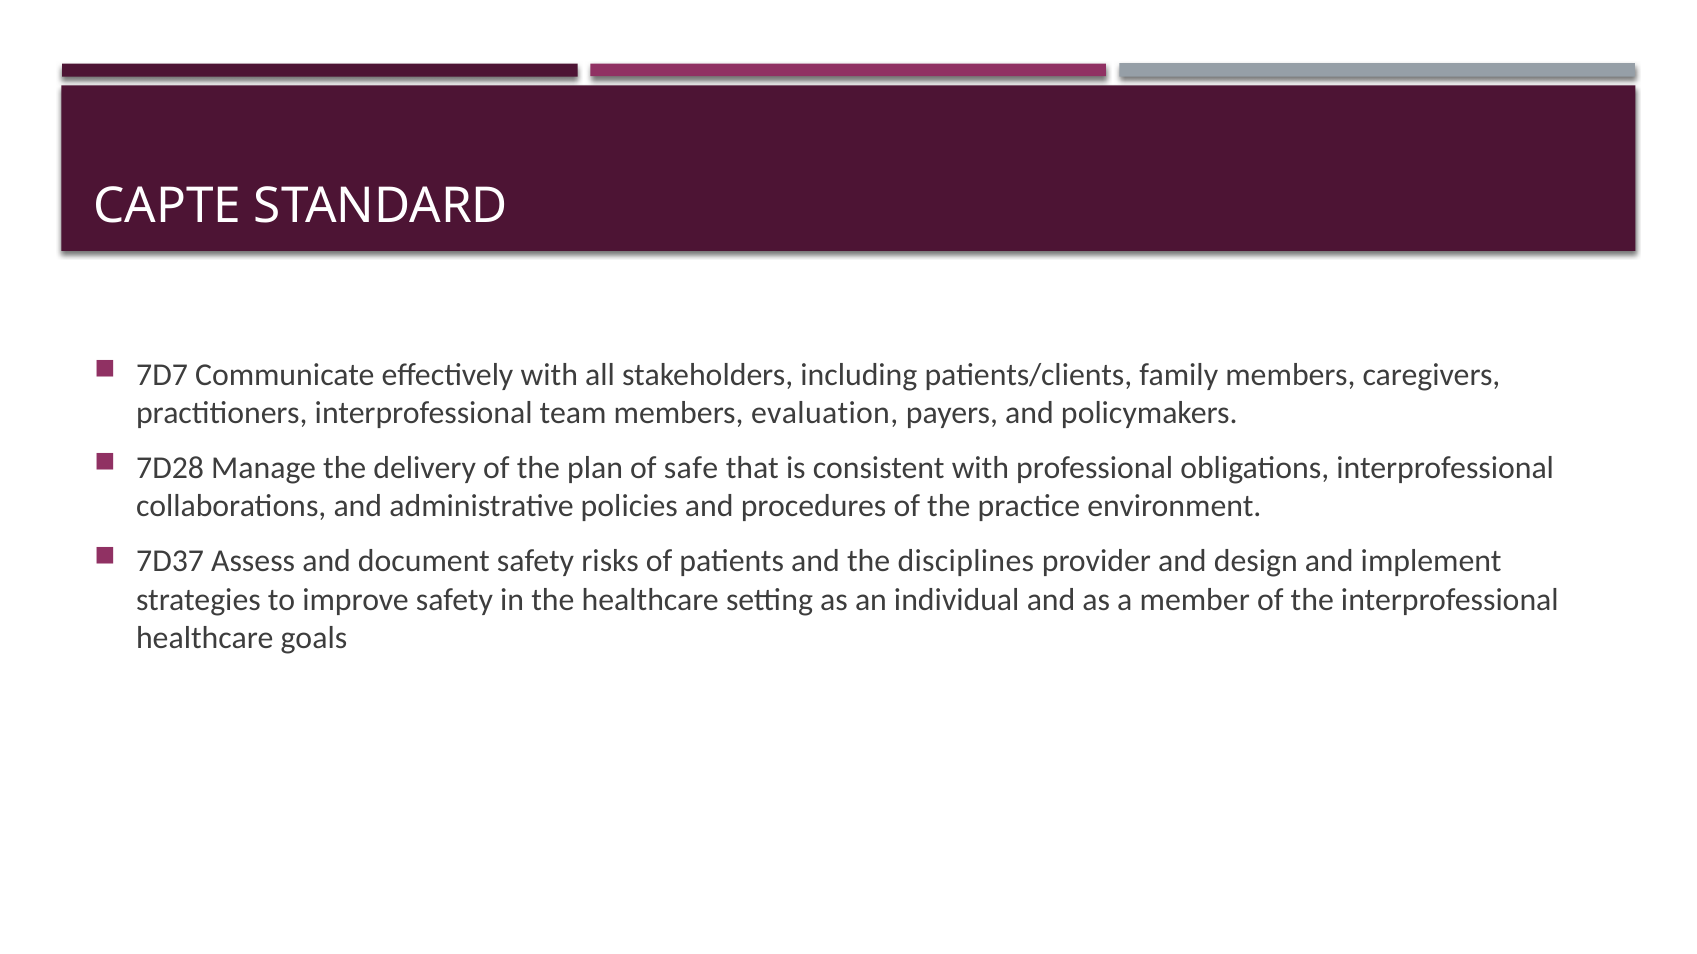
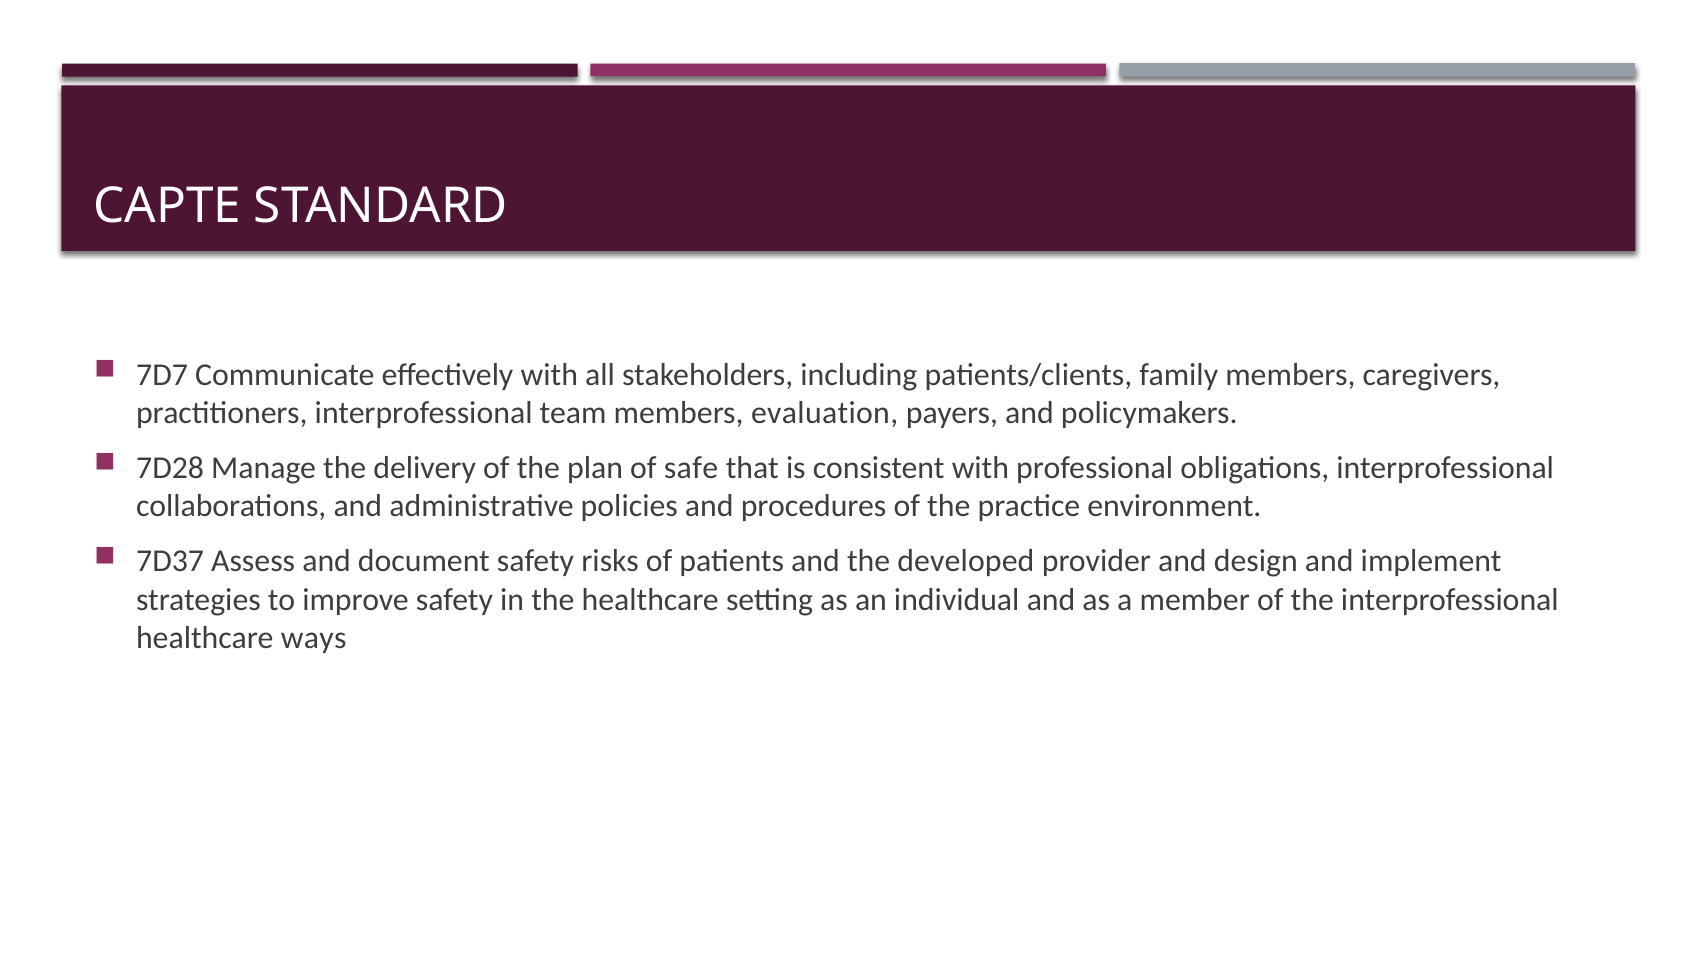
disciplines: disciplines -> developed (966, 562)
goals: goals -> ways (314, 638)
